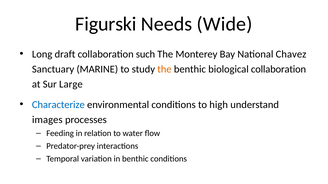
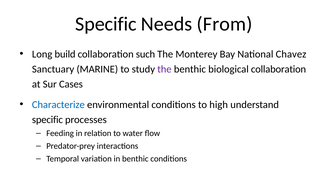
Figurski: Figurski -> Specific (106, 24)
Wide: Wide -> From (225, 24)
draft: draft -> build (65, 54)
the colour: orange -> purple (164, 69)
Large: Large -> Cases (71, 84)
images: images -> specific (47, 120)
